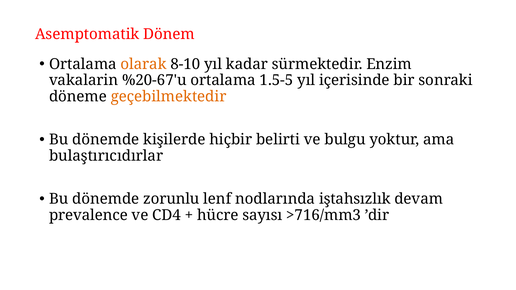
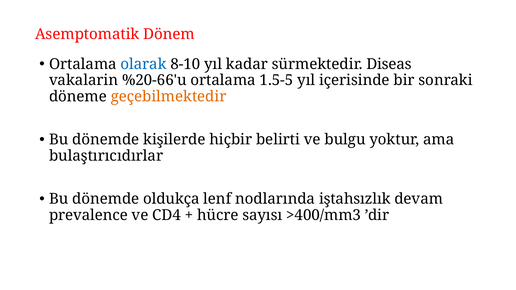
olarak colour: orange -> blue (144, 64)
Enzim: Enzim -> Diseas (389, 64)
%20-67'u: %20-67'u -> %20-66'u (154, 80)
zorunlu: zorunlu -> oldukça (171, 199)
>716/mm3: >716/mm3 -> >400/mm3 (324, 215)
